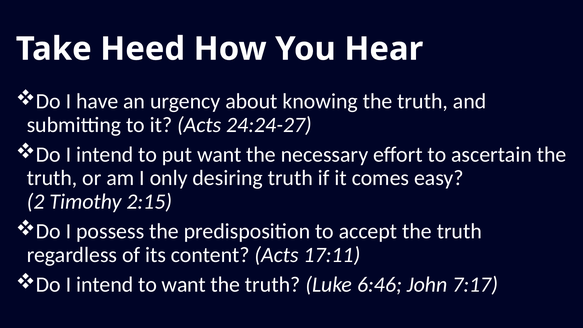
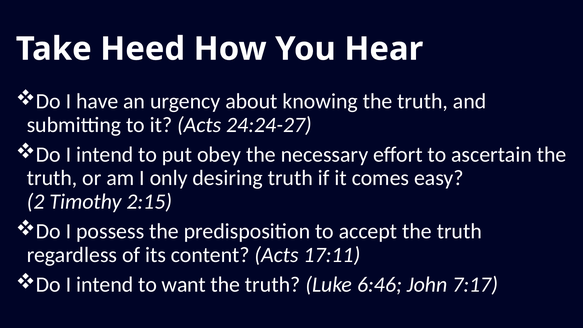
put want: want -> obey (219, 154)
